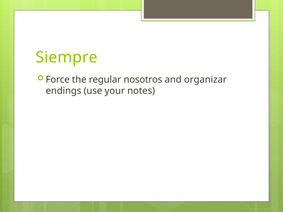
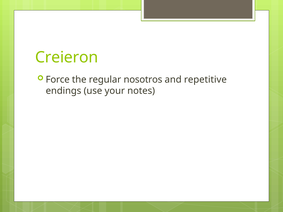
Siempre: Siempre -> Creieron (67, 57)
organizar: organizar -> repetitive (205, 80)
